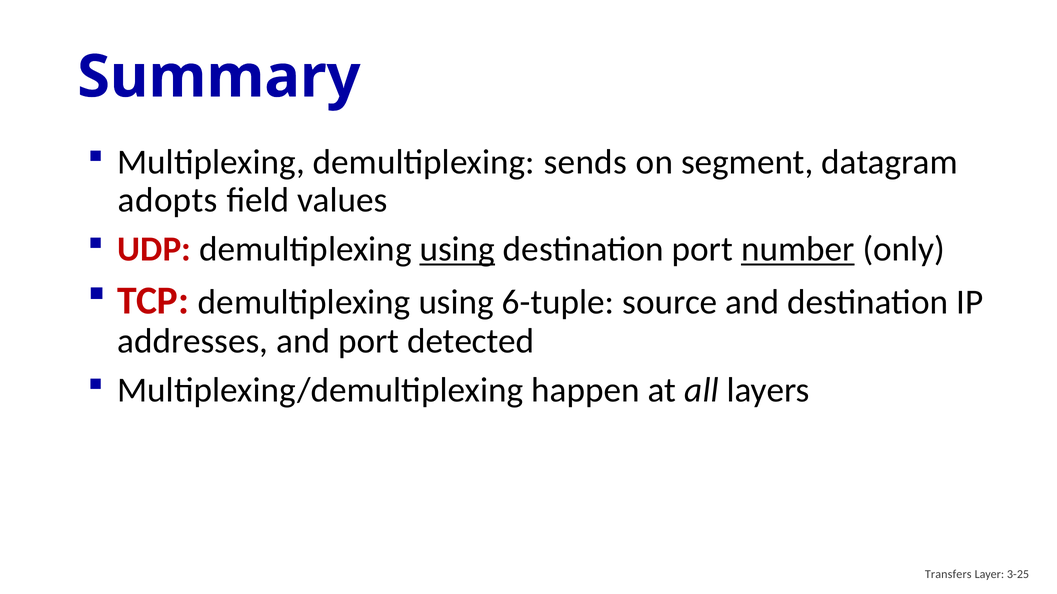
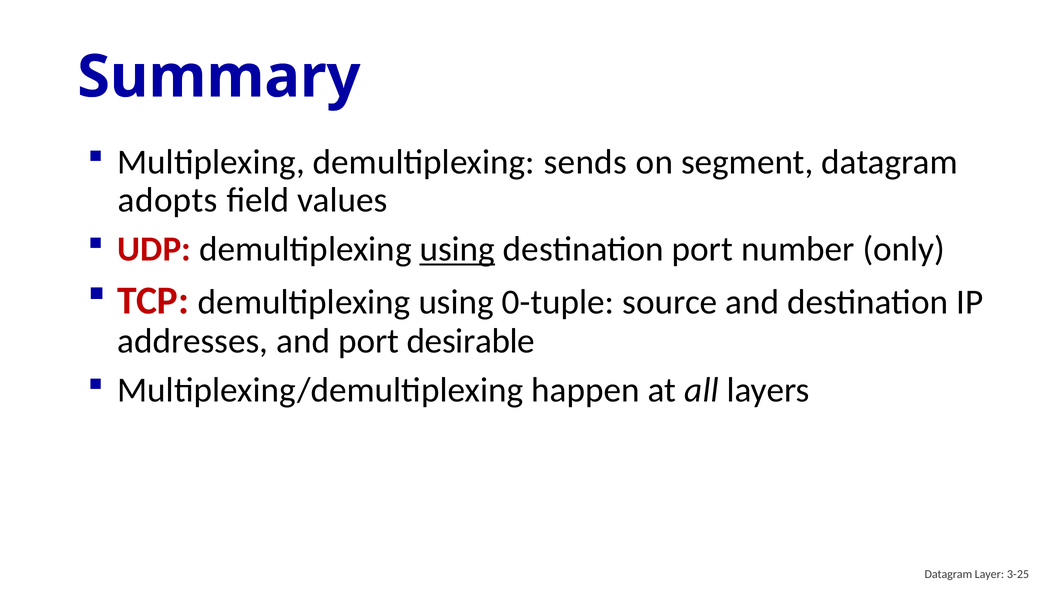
number underline: present -> none (798, 250)
6-tuple: 6-tuple -> 0-tuple (558, 302)
detected: detected -> desirable (471, 341)
Transfers: Transfers -> Datagram (948, 575)
